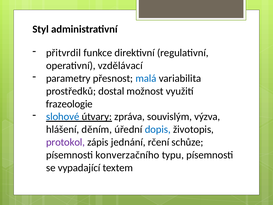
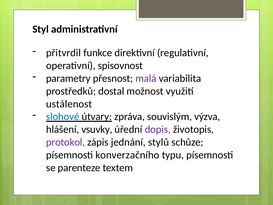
vzdělávací: vzdělávací -> spisovnost (120, 66)
malá colour: blue -> purple (146, 78)
frazeologie: frazeologie -> ustálenost (69, 104)
děním: děním -> vsuvky (97, 129)
dopis colour: blue -> purple (158, 129)
rčení: rčení -> stylů (159, 142)
vypadající: vypadající -> parenteze (79, 168)
